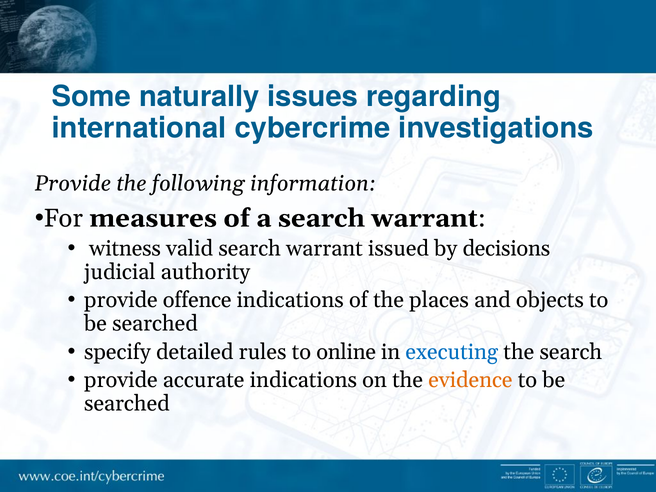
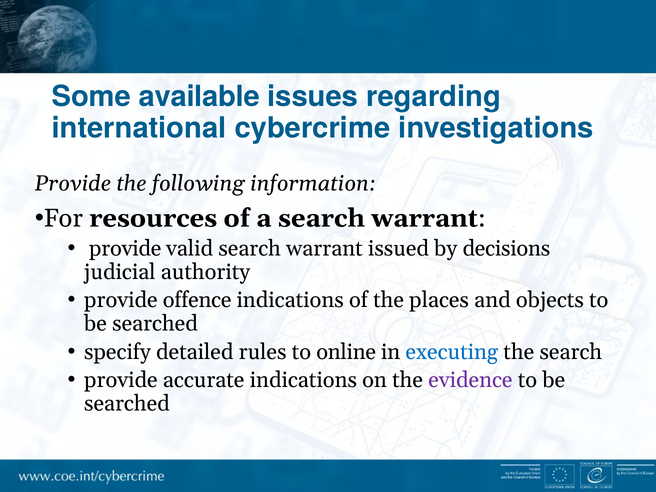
naturally: naturally -> available (199, 97)
measures: measures -> resources (153, 218)
witness: witness -> provide (125, 248)
evidence colour: orange -> purple (470, 380)
